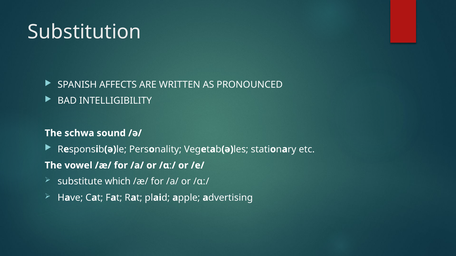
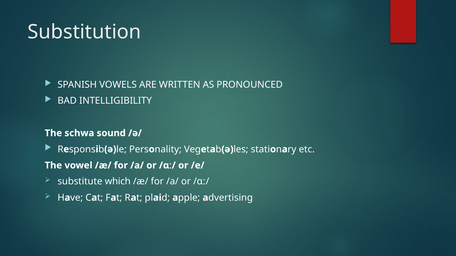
AFFECTS: AFFECTS -> VOWELS (118, 85)
